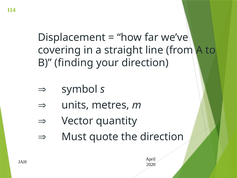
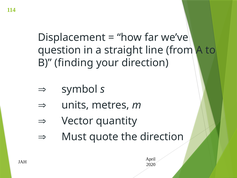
covering: covering -> question (59, 50)
